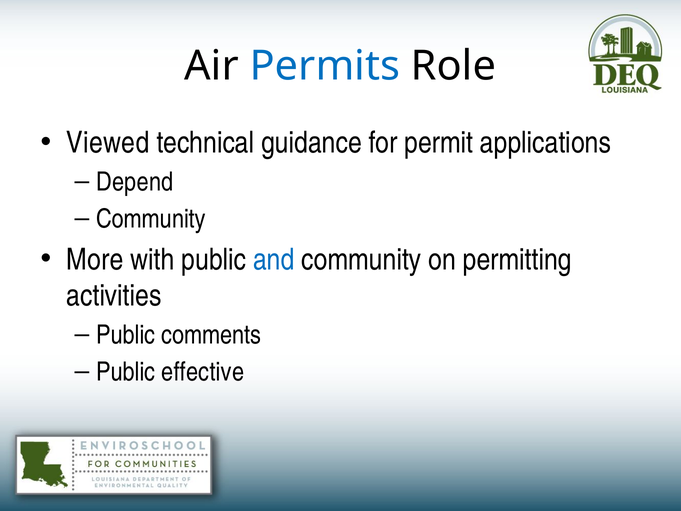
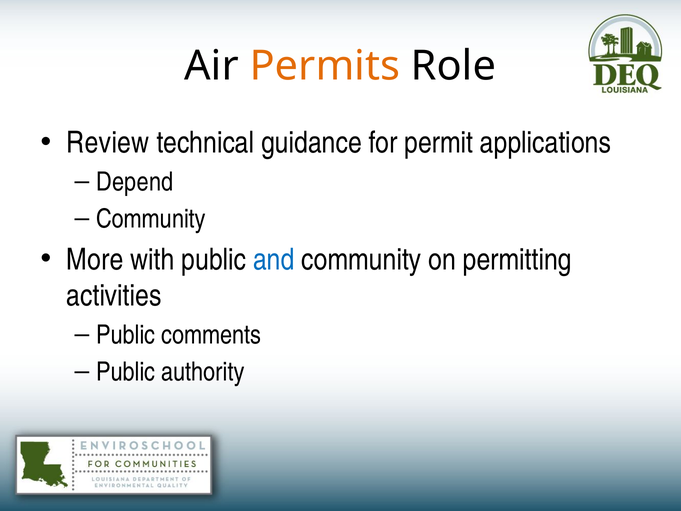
Permits colour: blue -> orange (325, 66)
Viewed: Viewed -> Review (108, 143)
effective: effective -> authority (203, 372)
